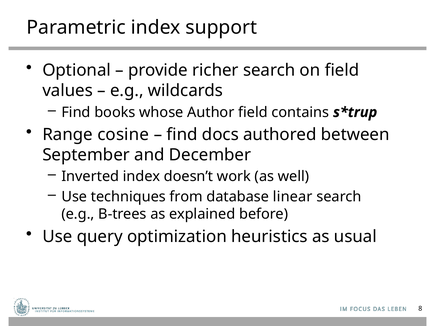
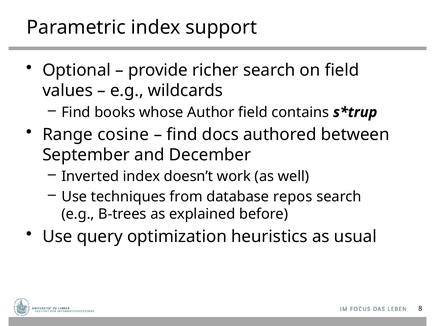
linear: linear -> repos (293, 197)
